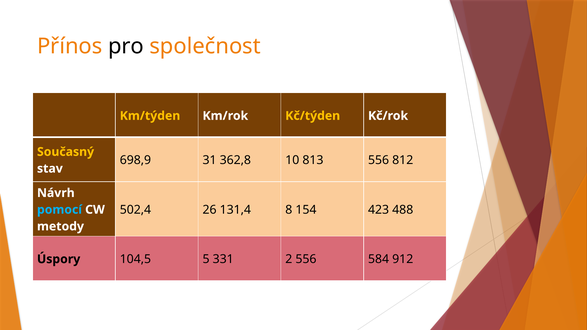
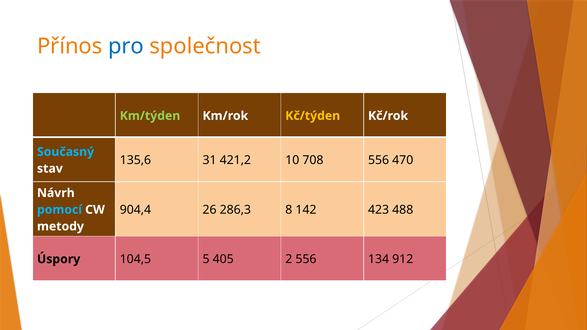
pro colour: black -> blue (126, 46)
Km/týden colour: yellow -> light green (150, 116)
Současný colour: yellow -> light blue (66, 152)
698,9: 698,9 -> 135,6 (135, 160)
362,8: 362,8 -> 421,2 (235, 160)
813: 813 -> 708 (313, 160)
812: 812 -> 470 (403, 160)
502,4: 502,4 -> 904,4 (135, 210)
131,4: 131,4 -> 286,3 (235, 210)
154: 154 -> 142 (306, 210)
331: 331 -> 405 (223, 259)
584: 584 -> 134 (379, 259)
